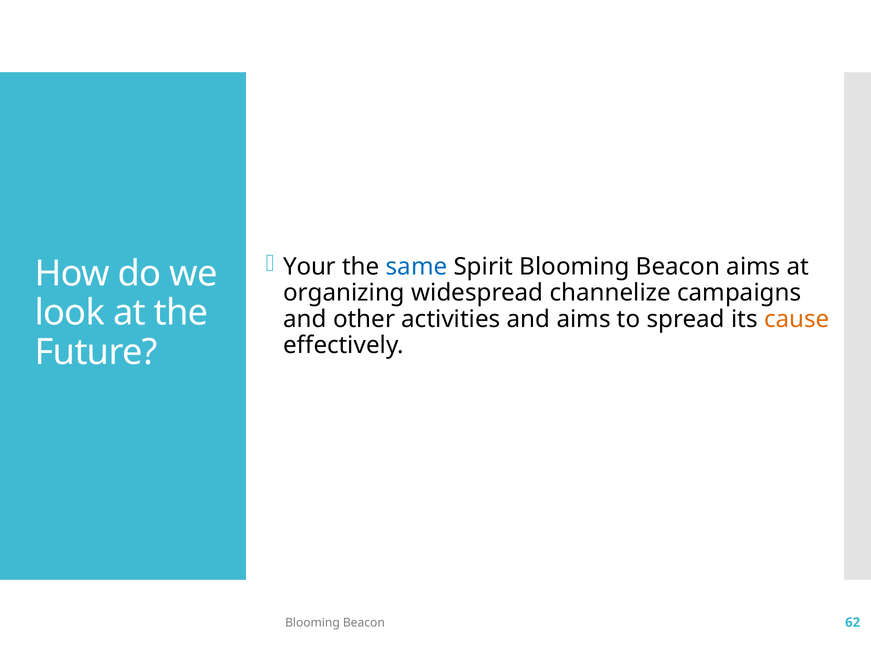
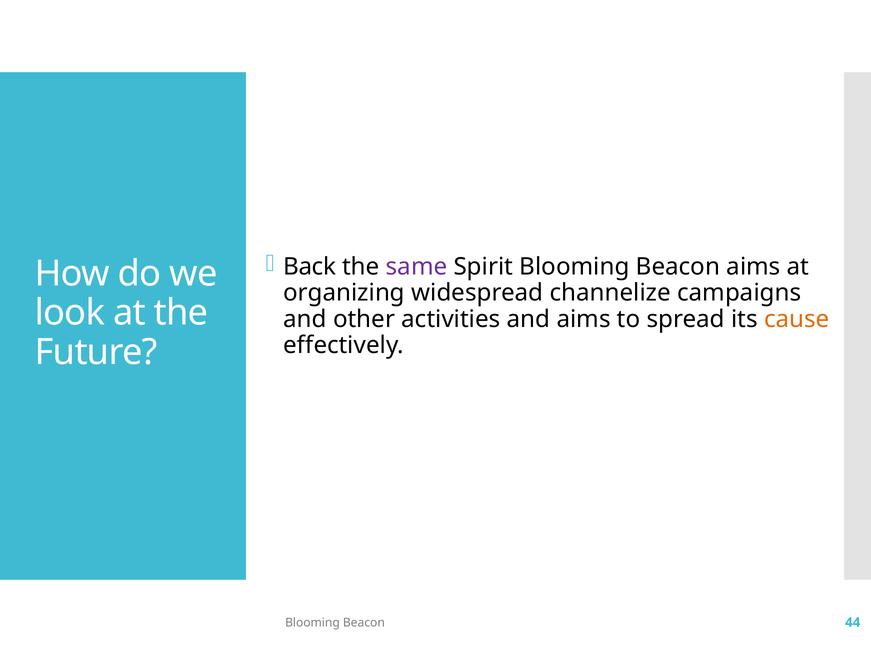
Your: Your -> Back (310, 267)
same colour: blue -> purple (417, 267)
62: 62 -> 44 (853, 623)
